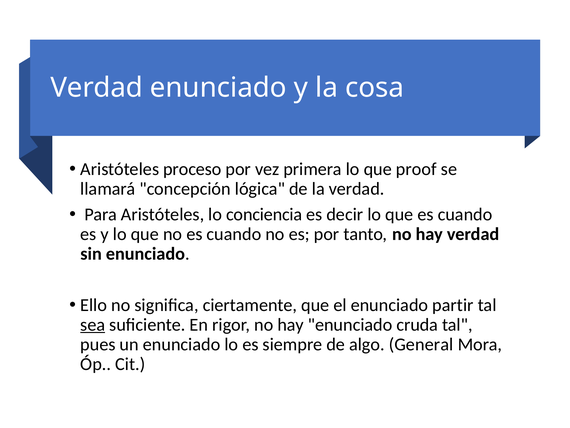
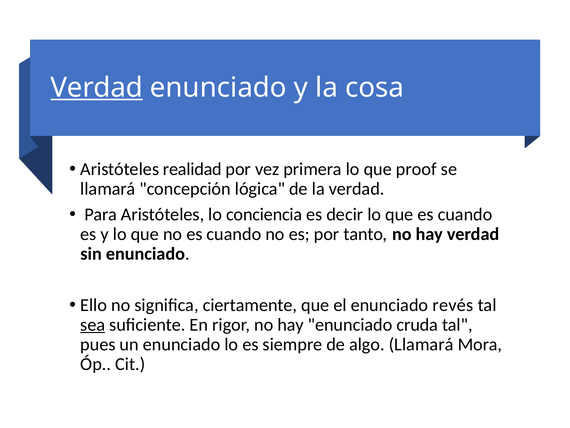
Verdad underline: none -> present (97, 87)
proceso: proceso -> realidad (192, 169)
partir: partir -> revés (453, 305)
algo General: General -> Llamará (421, 344)
